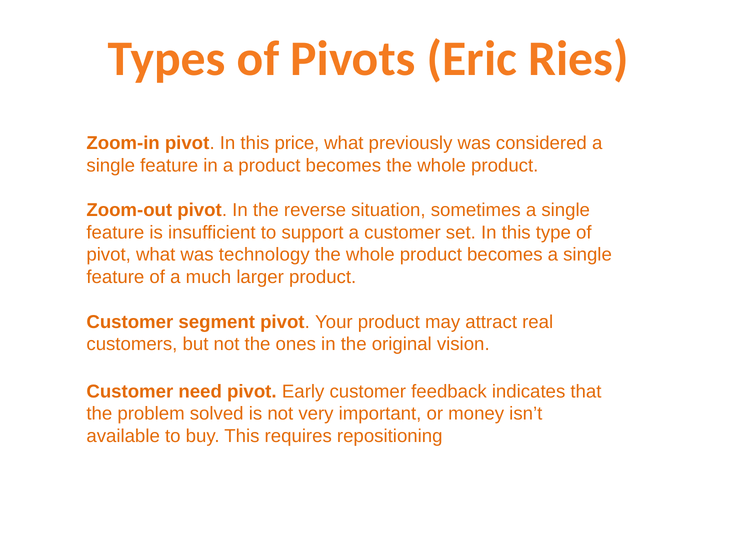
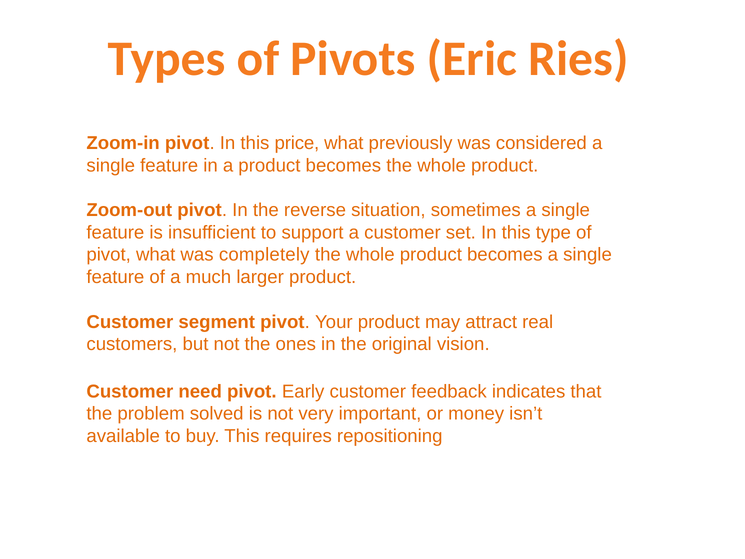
technology: technology -> completely (264, 255)
